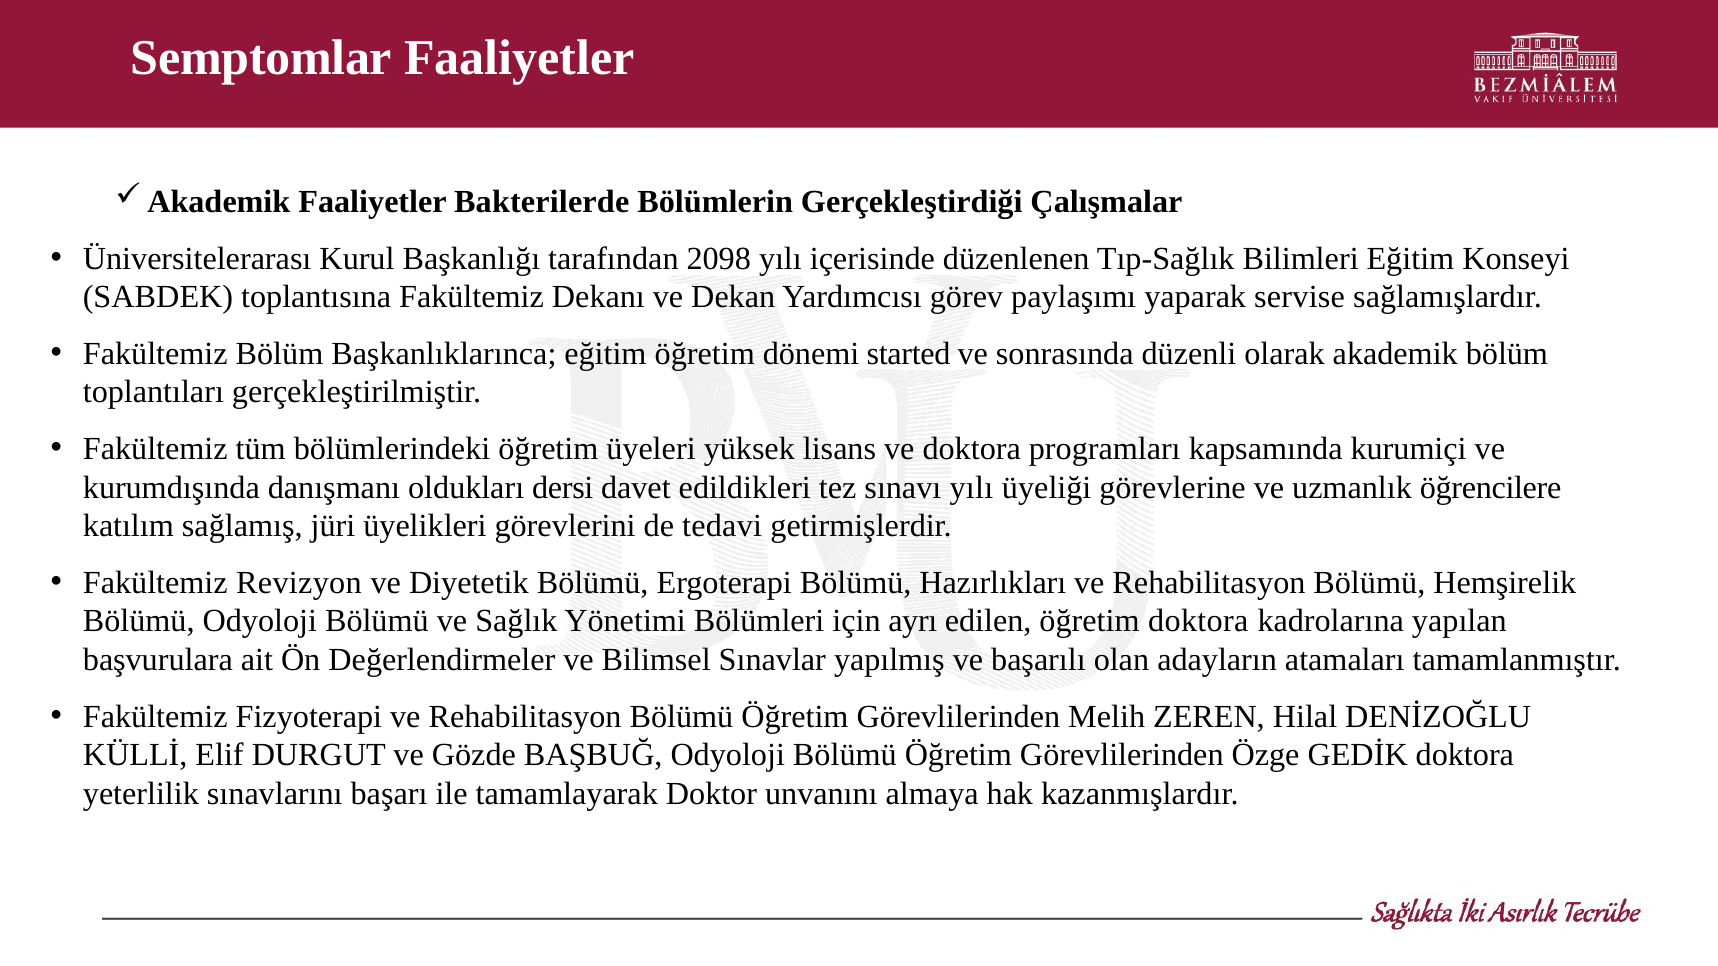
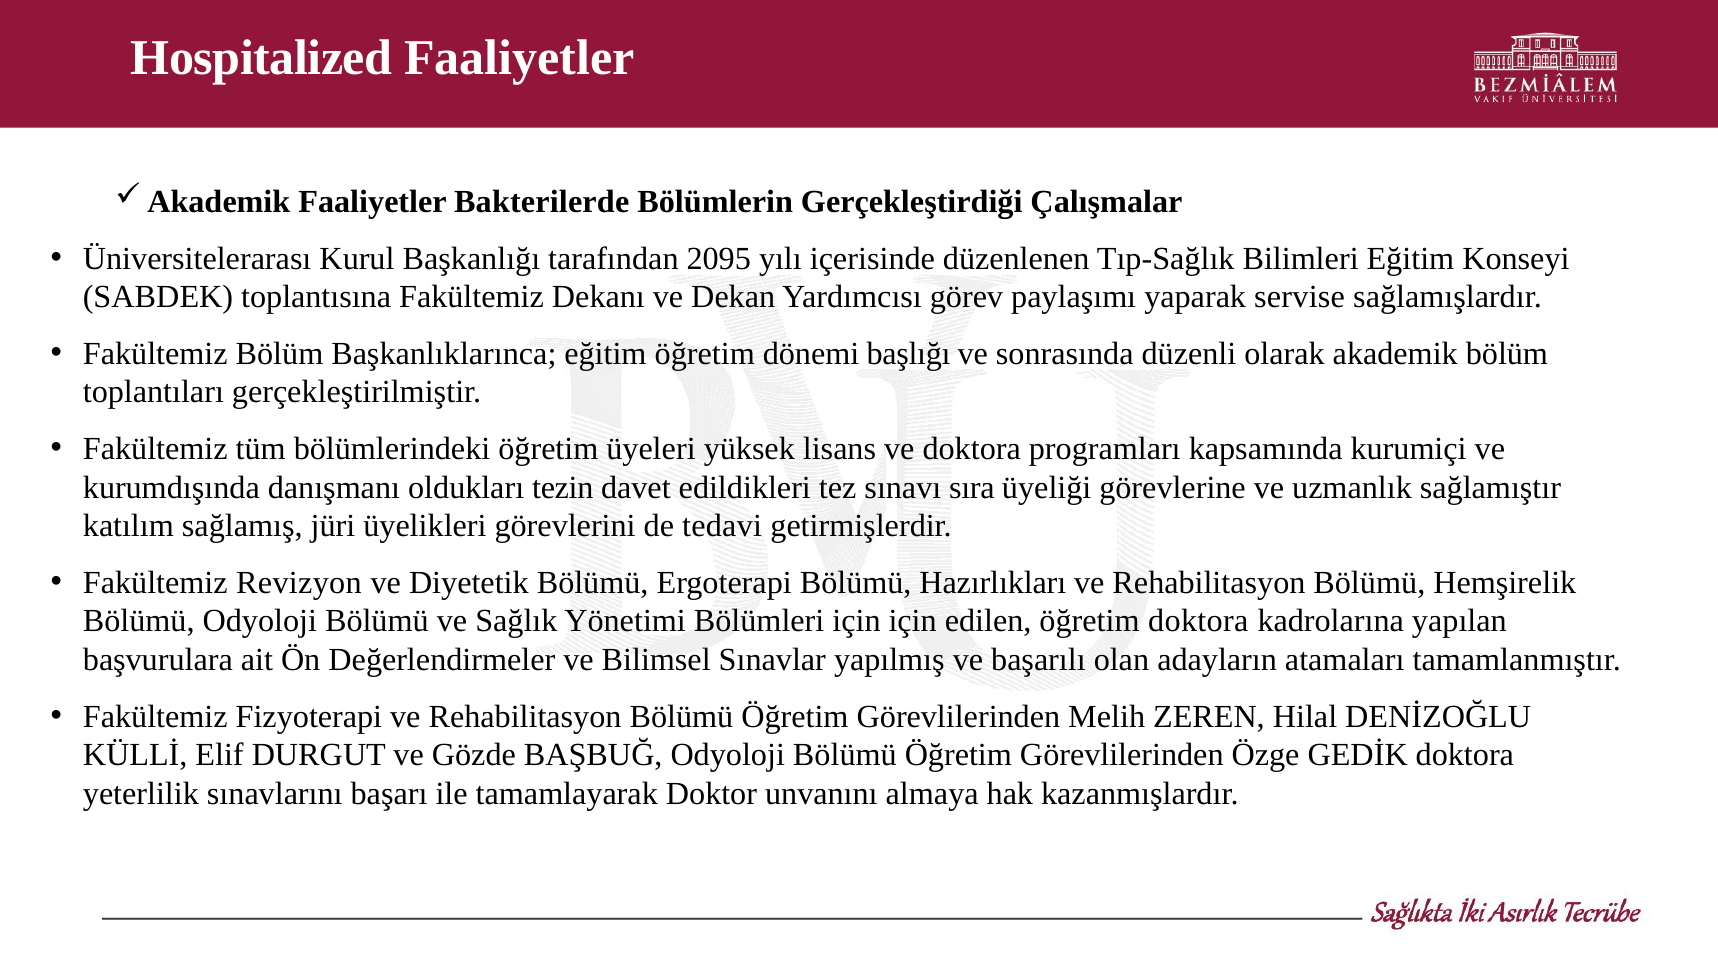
Semptomlar: Semptomlar -> Hospitalized (262, 58)
2098: 2098 -> 2095 (719, 259)
started: started -> başlığı (909, 354)
dersi: dersi -> tezin (563, 488)
sınavı yılı: yılı -> sıra (972, 488)
öğrencilere: öğrencilere -> sağlamıştır (1490, 488)
için ayrı: ayrı -> için (913, 621)
